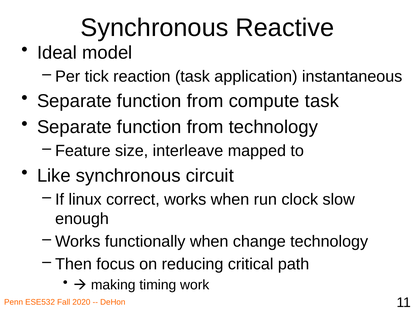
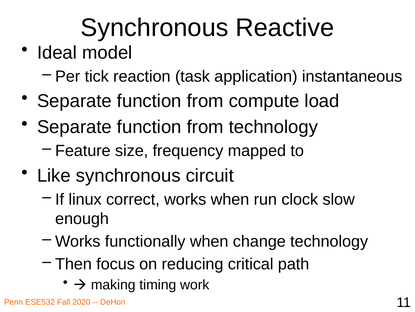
compute task: task -> load (322, 101)
interleave: interleave -> frequency (188, 151)
